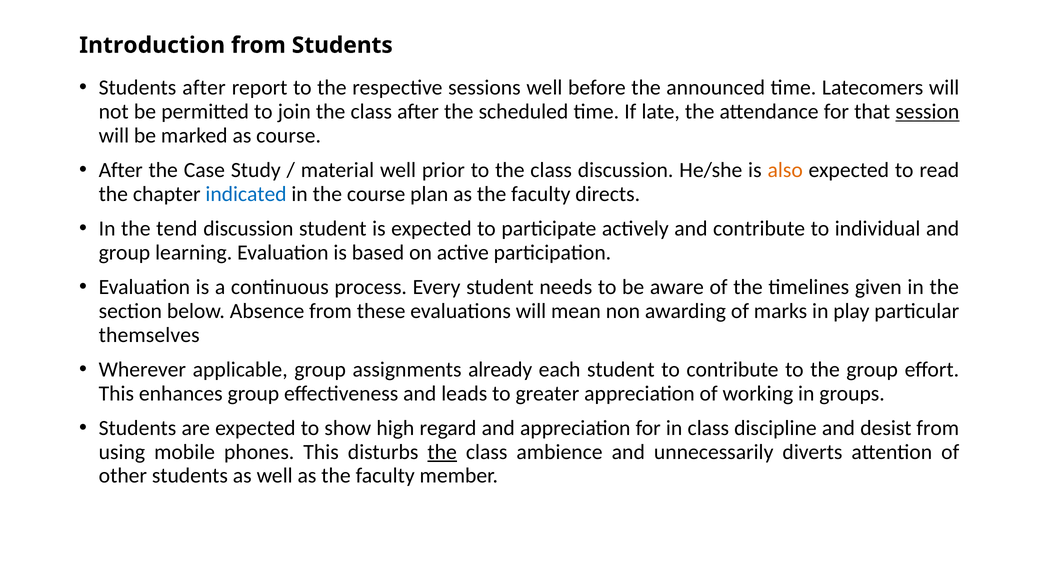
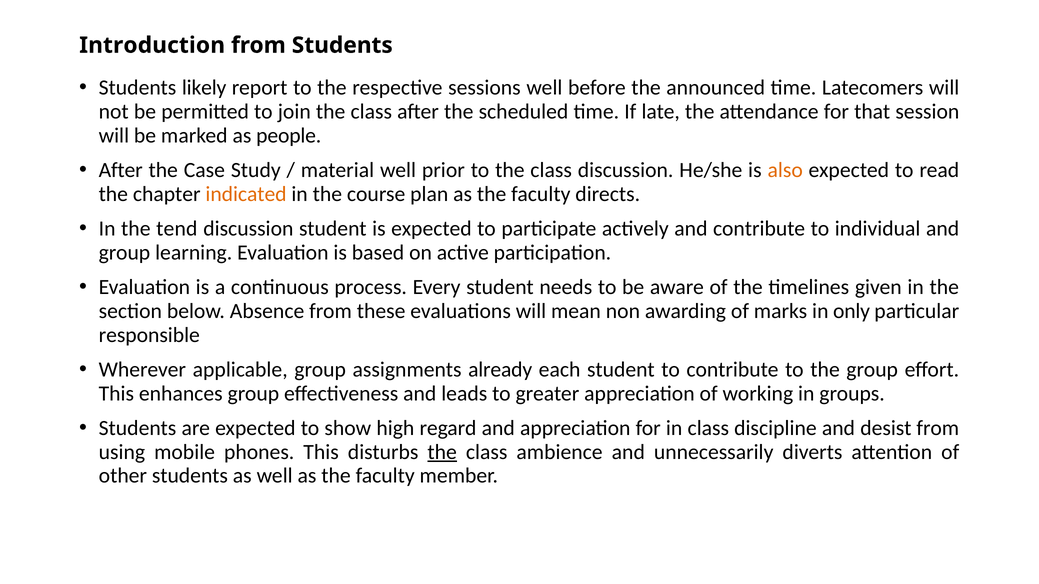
Students after: after -> likely (204, 88)
session underline: present -> none (927, 112)
as course: course -> people (289, 136)
indicated colour: blue -> orange (246, 194)
play: play -> only (851, 311)
themselves: themselves -> responsible (149, 335)
